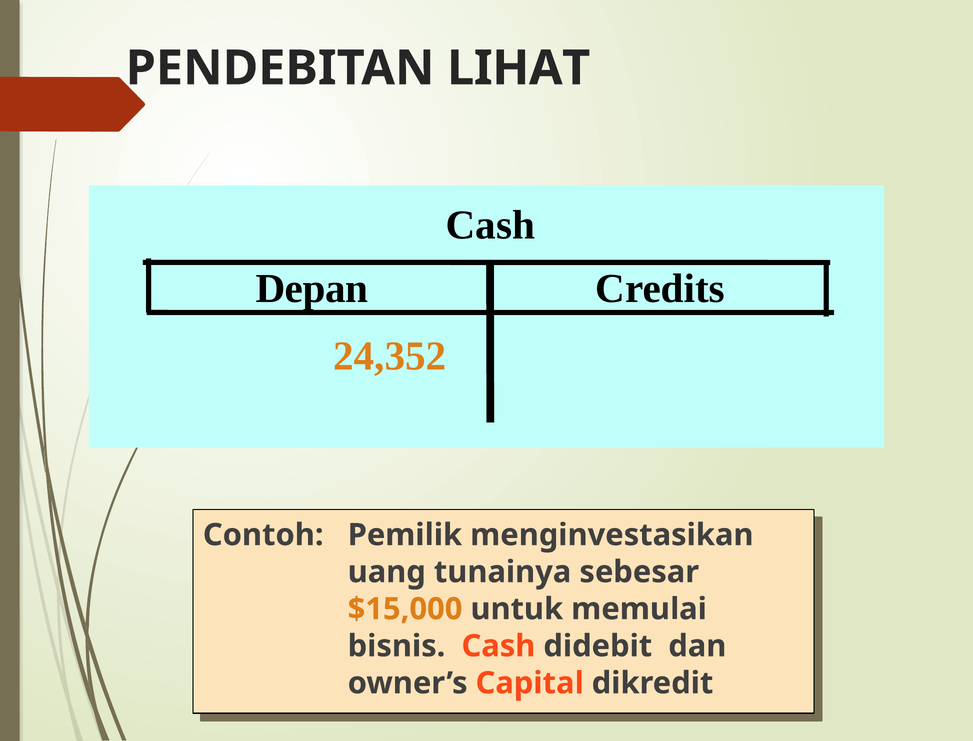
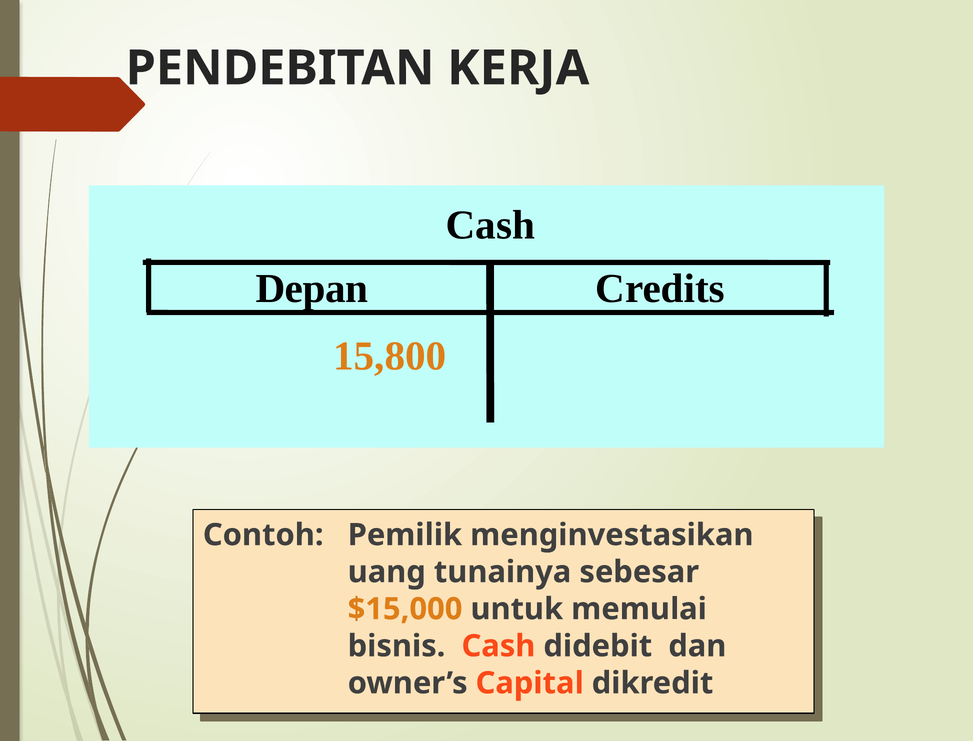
LIHAT: LIHAT -> KERJA (518, 68)
24,352: 24,352 -> 15,800 (390, 356)
